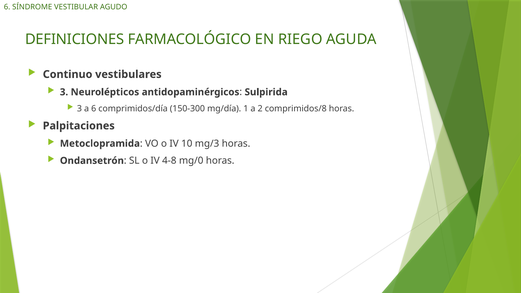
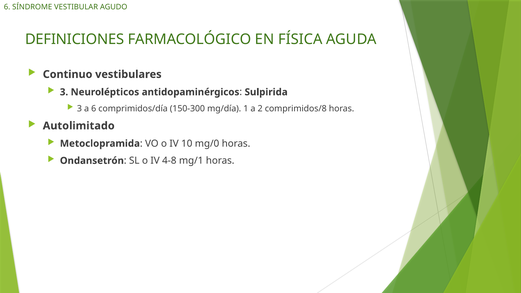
RIEGO: RIEGO -> FÍSICA (300, 39)
Palpitaciones: Palpitaciones -> Autolimitado (79, 126)
mg/3: mg/3 -> mg/0 (207, 144)
mg/0: mg/0 -> mg/1 (191, 161)
